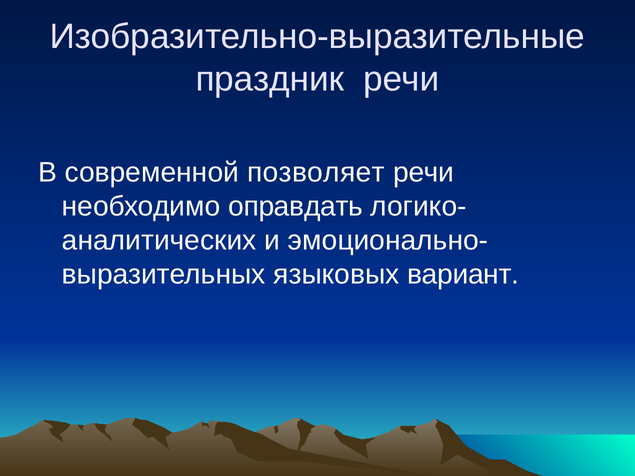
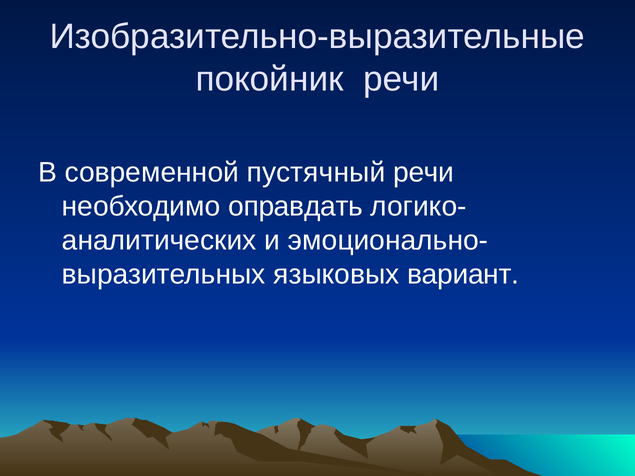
праздник: праздник -> покойник (270, 79)
позволяет: позволяет -> пустячный (316, 173)
